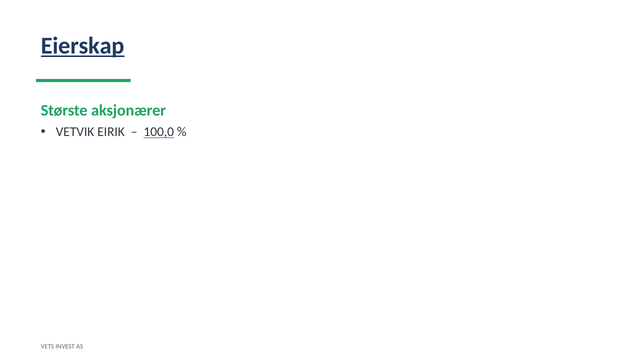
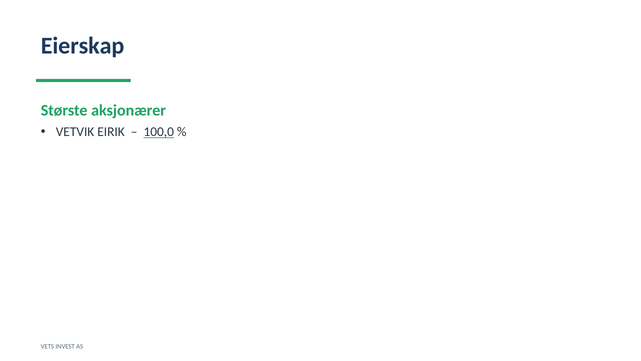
Eierskap underline: present -> none (83, 46)
